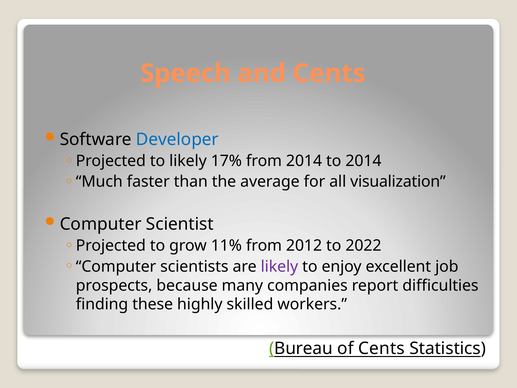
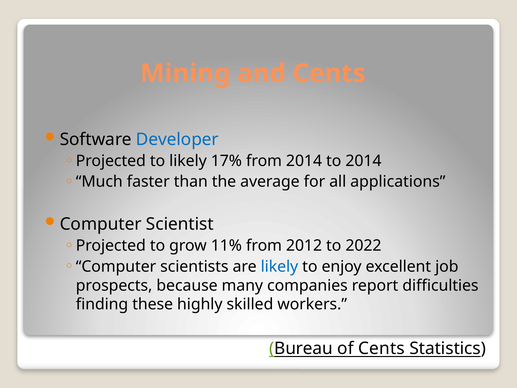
Speech: Speech -> Mining (185, 73)
visualization: visualization -> applications (398, 182)
likely colour: purple -> blue (279, 266)
